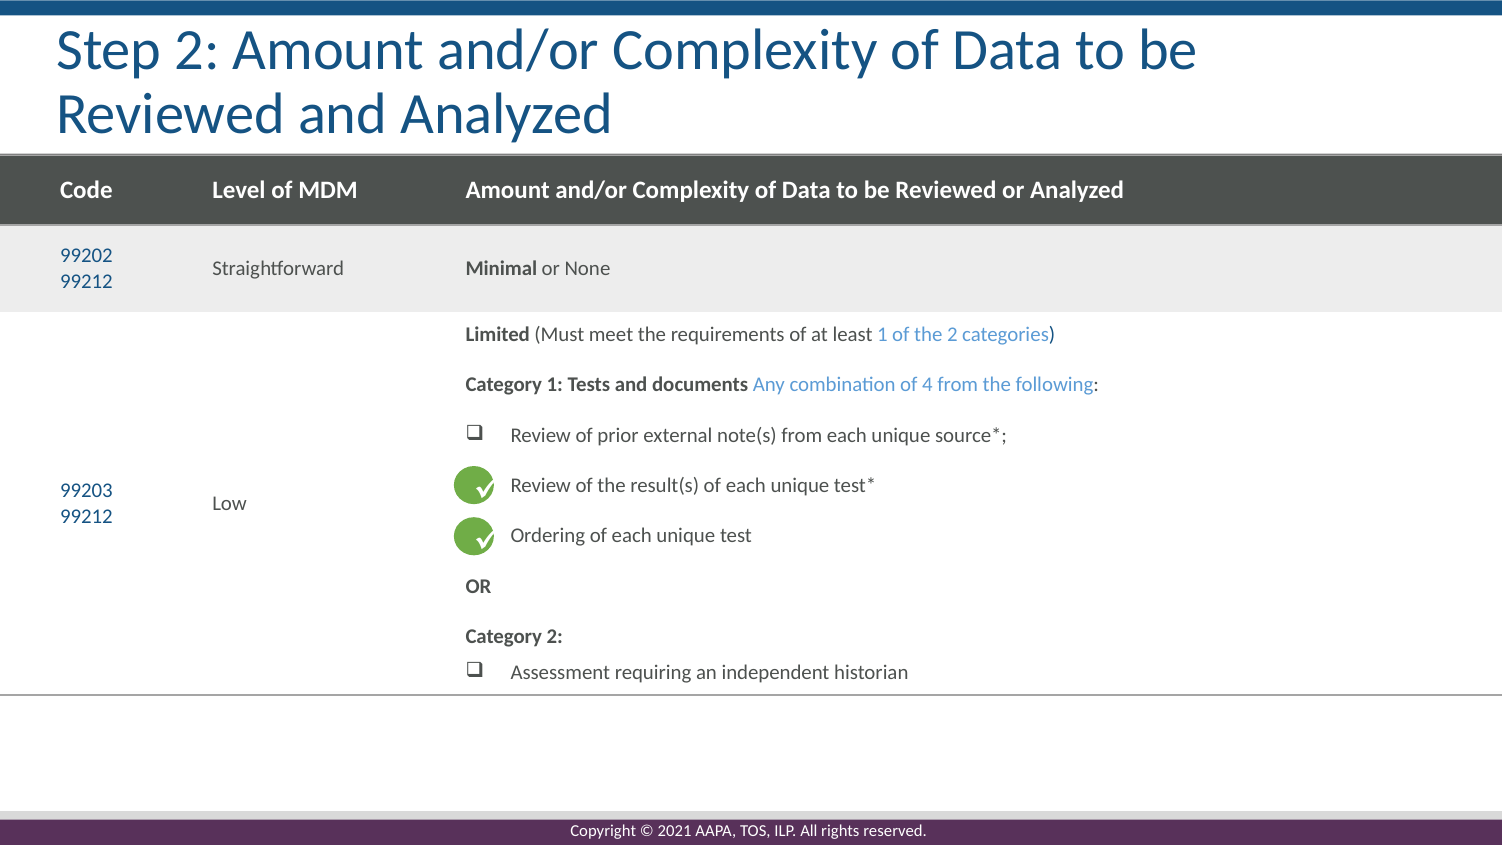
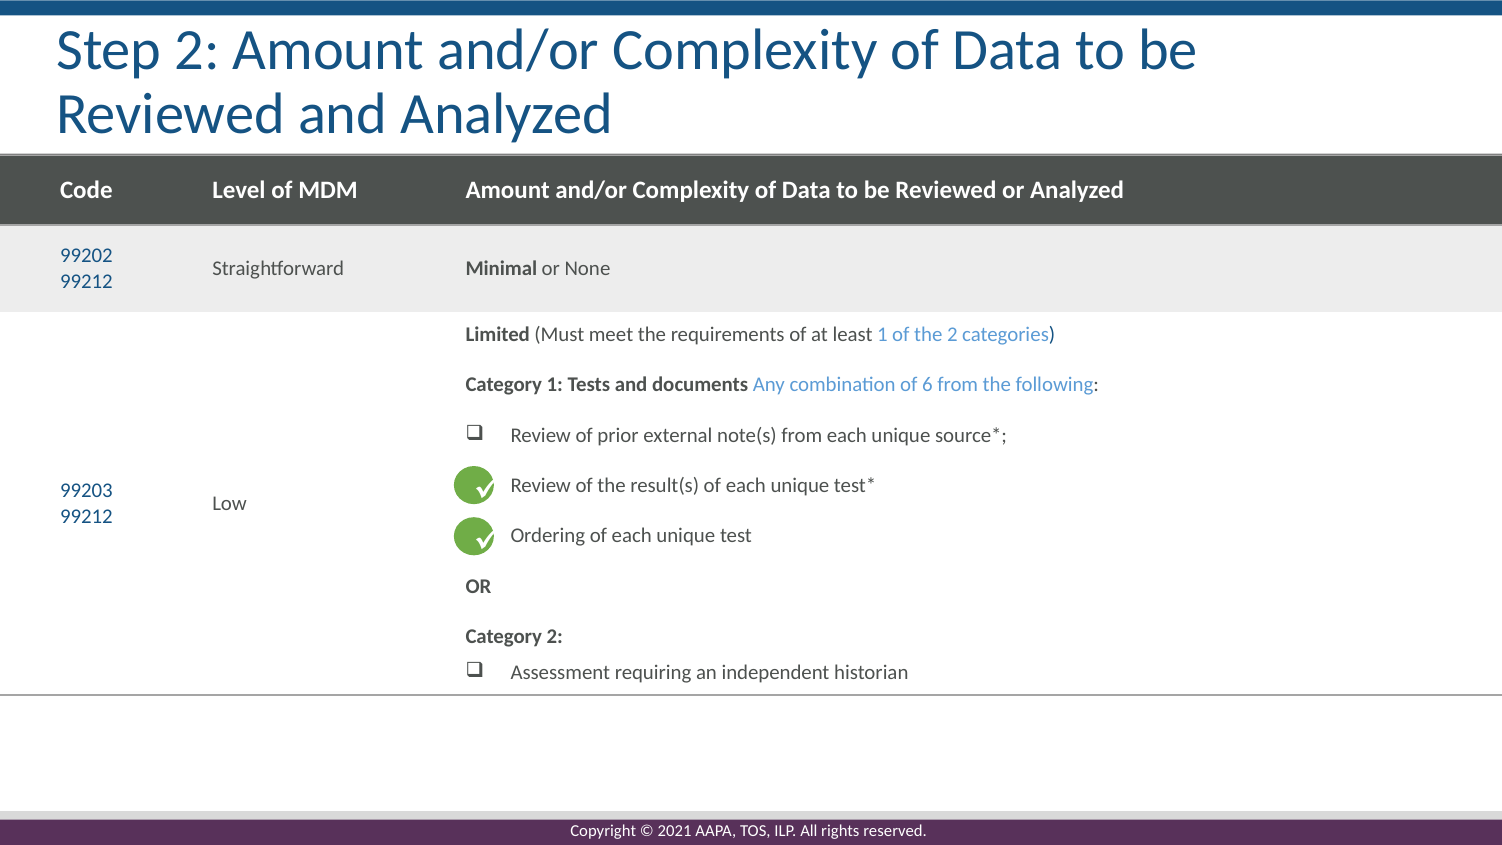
4: 4 -> 6 (927, 385)
